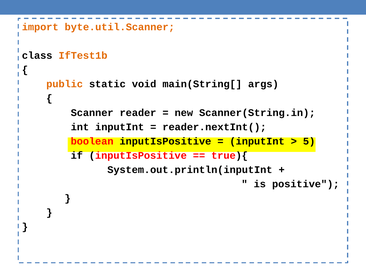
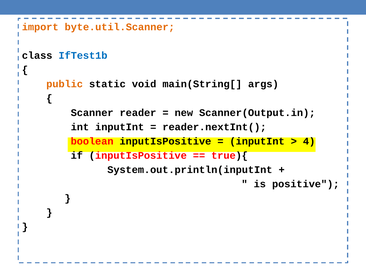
IfTest1b colour: orange -> blue (83, 55)
Scanner(String.in: Scanner(String.in -> Scanner(Output.in (257, 112)
5: 5 -> 4 (309, 141)
